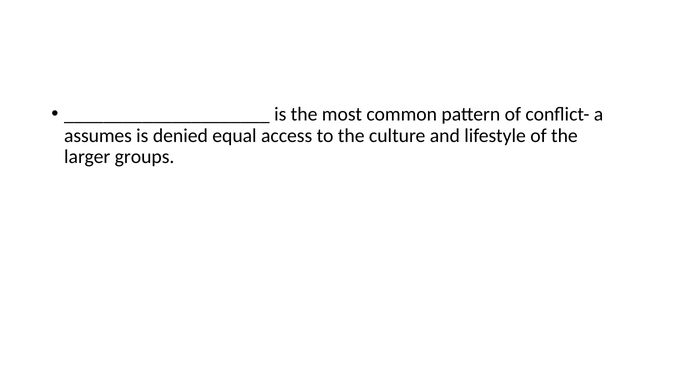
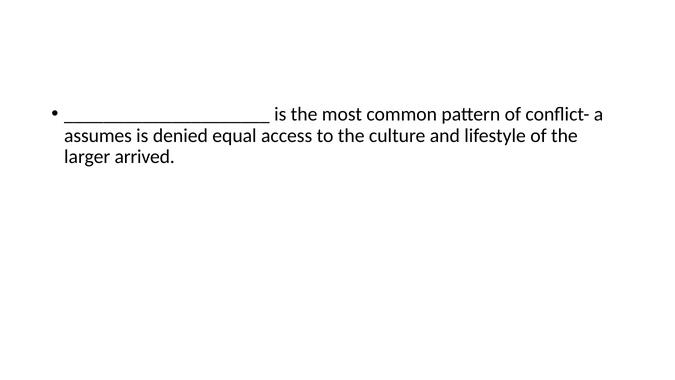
groups: groups -> arrived (145, 157)
